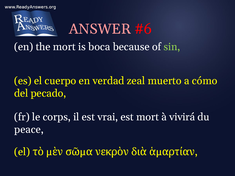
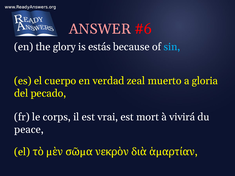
the mort: mort -> glory (64, 47)
boca: boca -> estás (99, 47)
sin colour: light green -> light blue (172, 47)
cómo: cómo -> gloria (205, 81)
